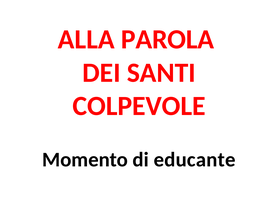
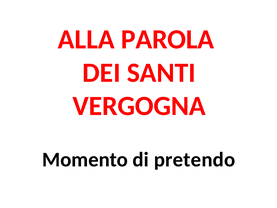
COLPEVOLE: COLPEVOLE -> VERGOGNA (139, 106)
educante: educante -> pretendo (195, 159)
